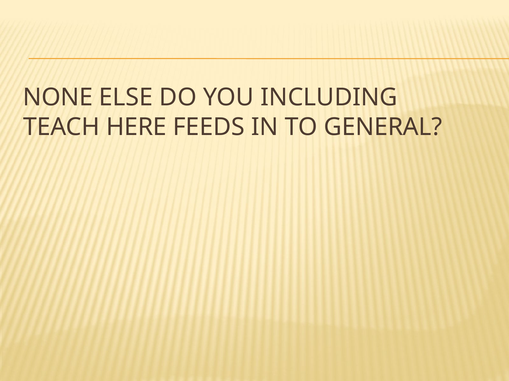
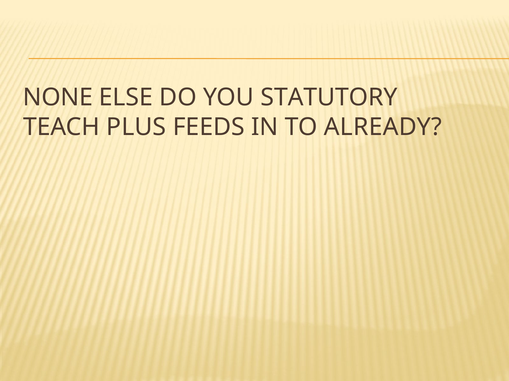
INCLUDING: INCLUDING -> STATUTORY (329, 98)
HERE: HERE -> PLUS (136, 127)
GENERAL: GENERAL -> ALREADY (383, 127)
